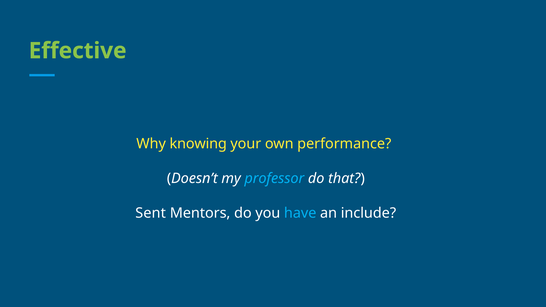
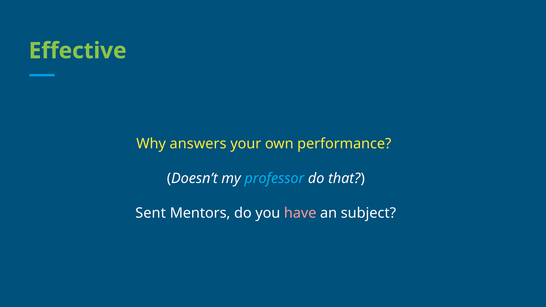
knowing: knowing -> answers (198, 144)
have colour: light blue -> pink (300, 213)
include: include -> subject (368, 213)
